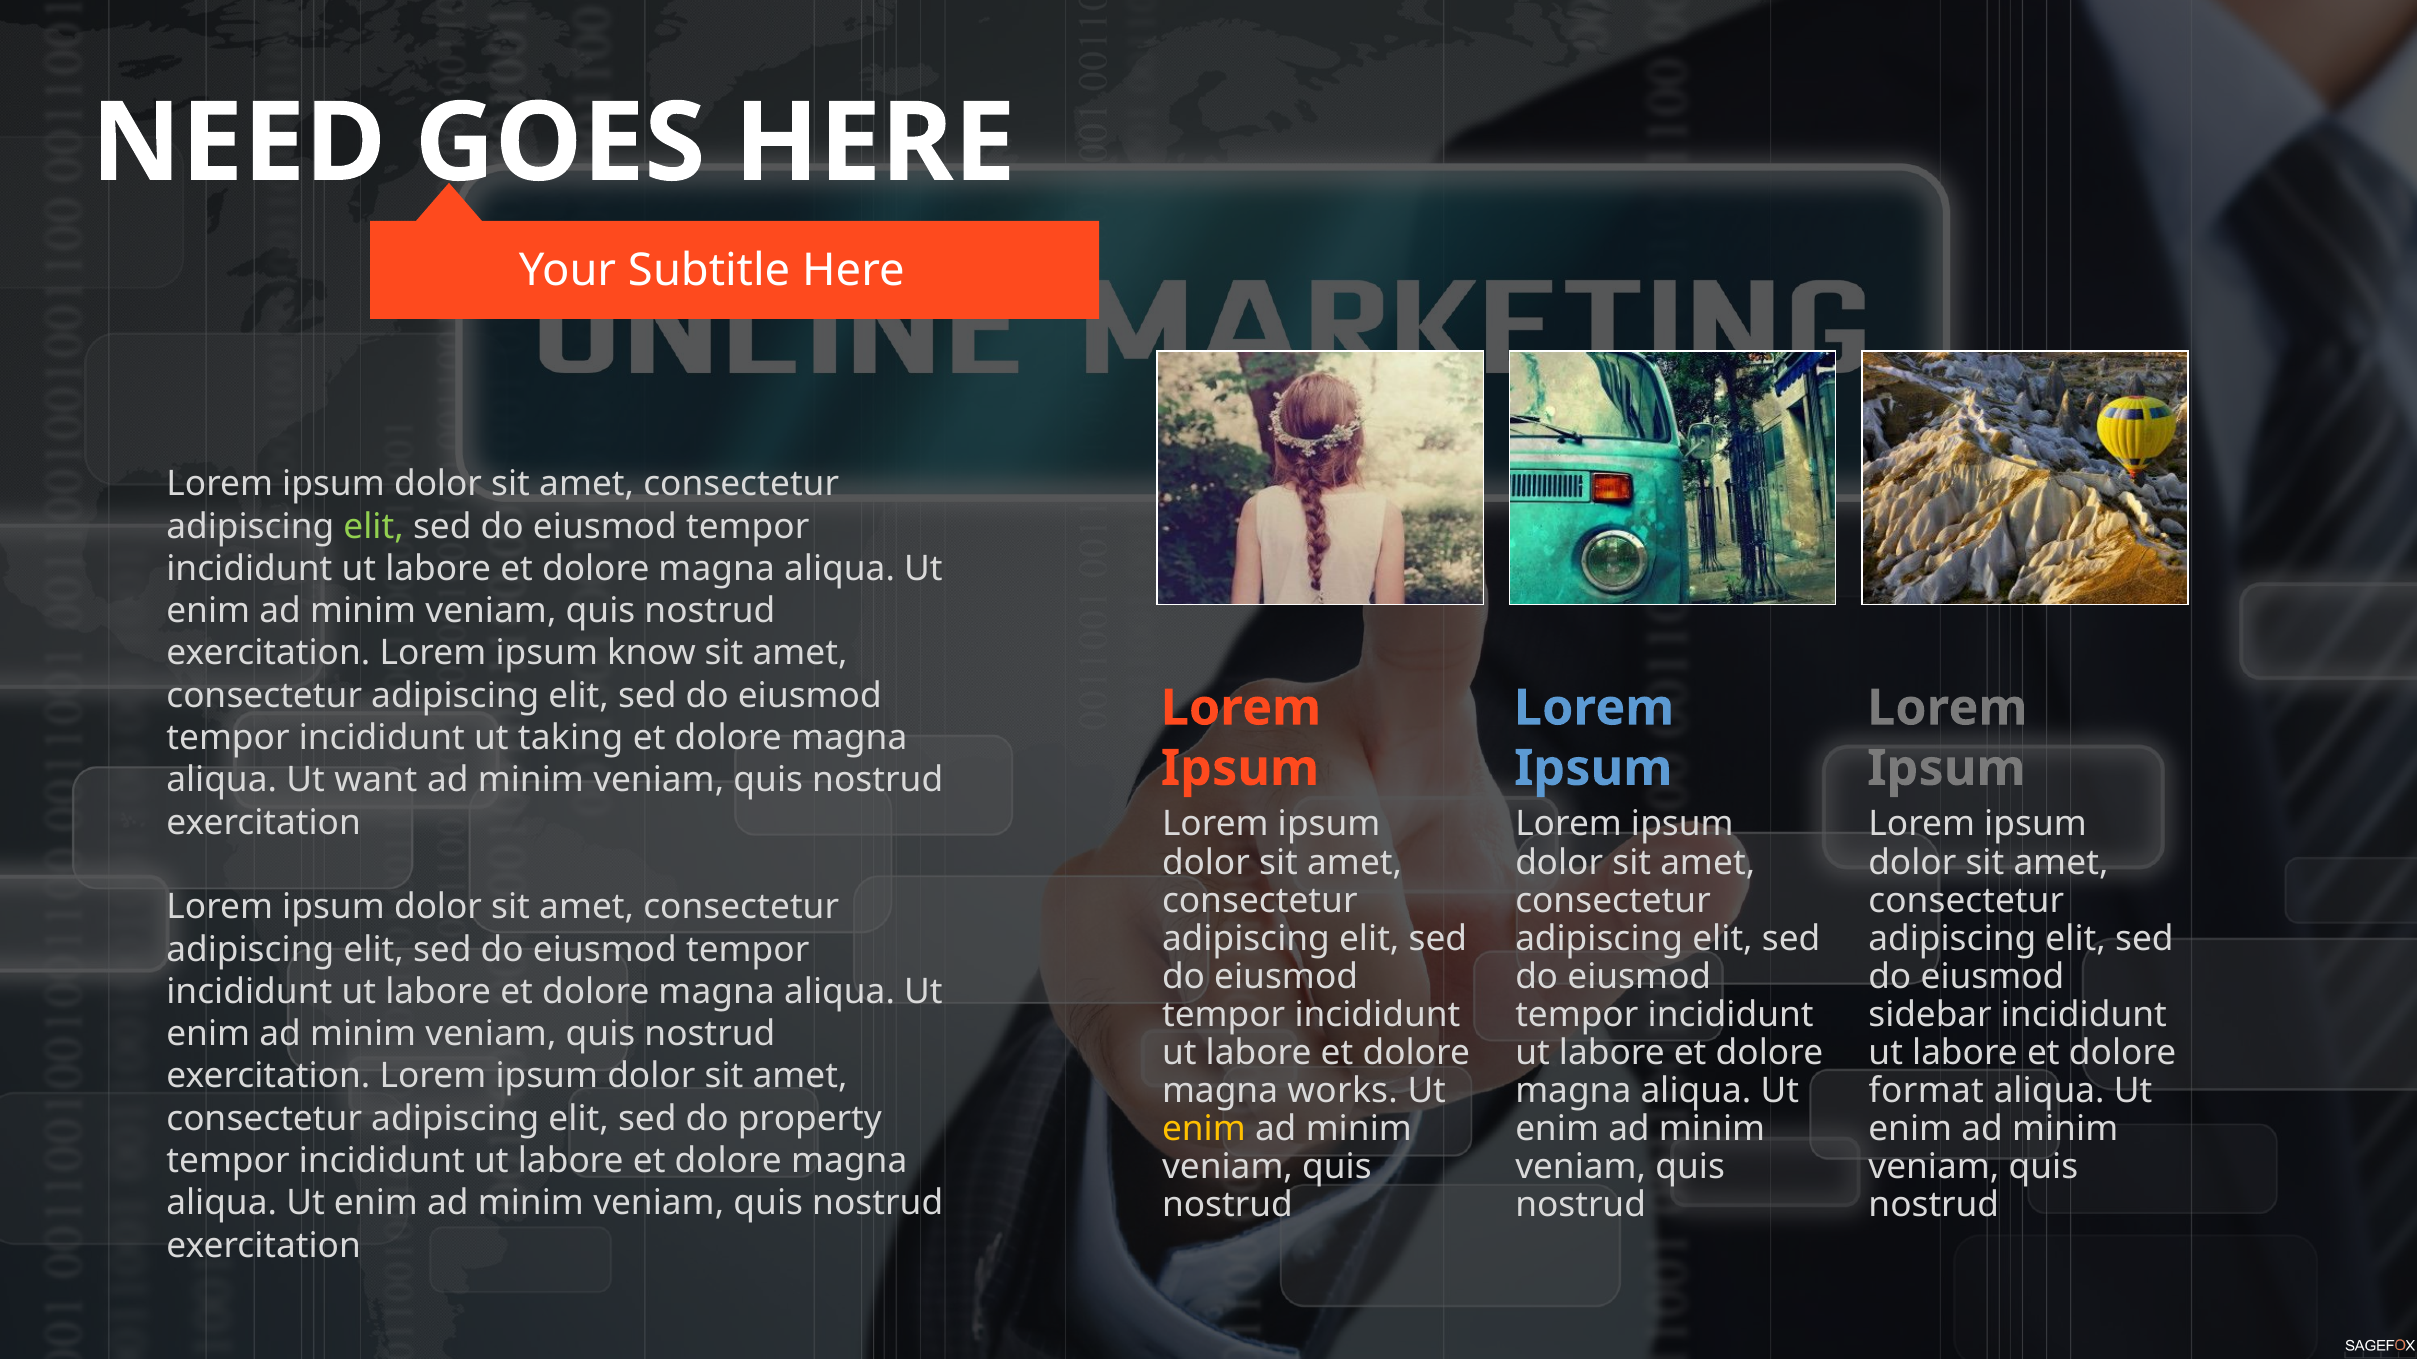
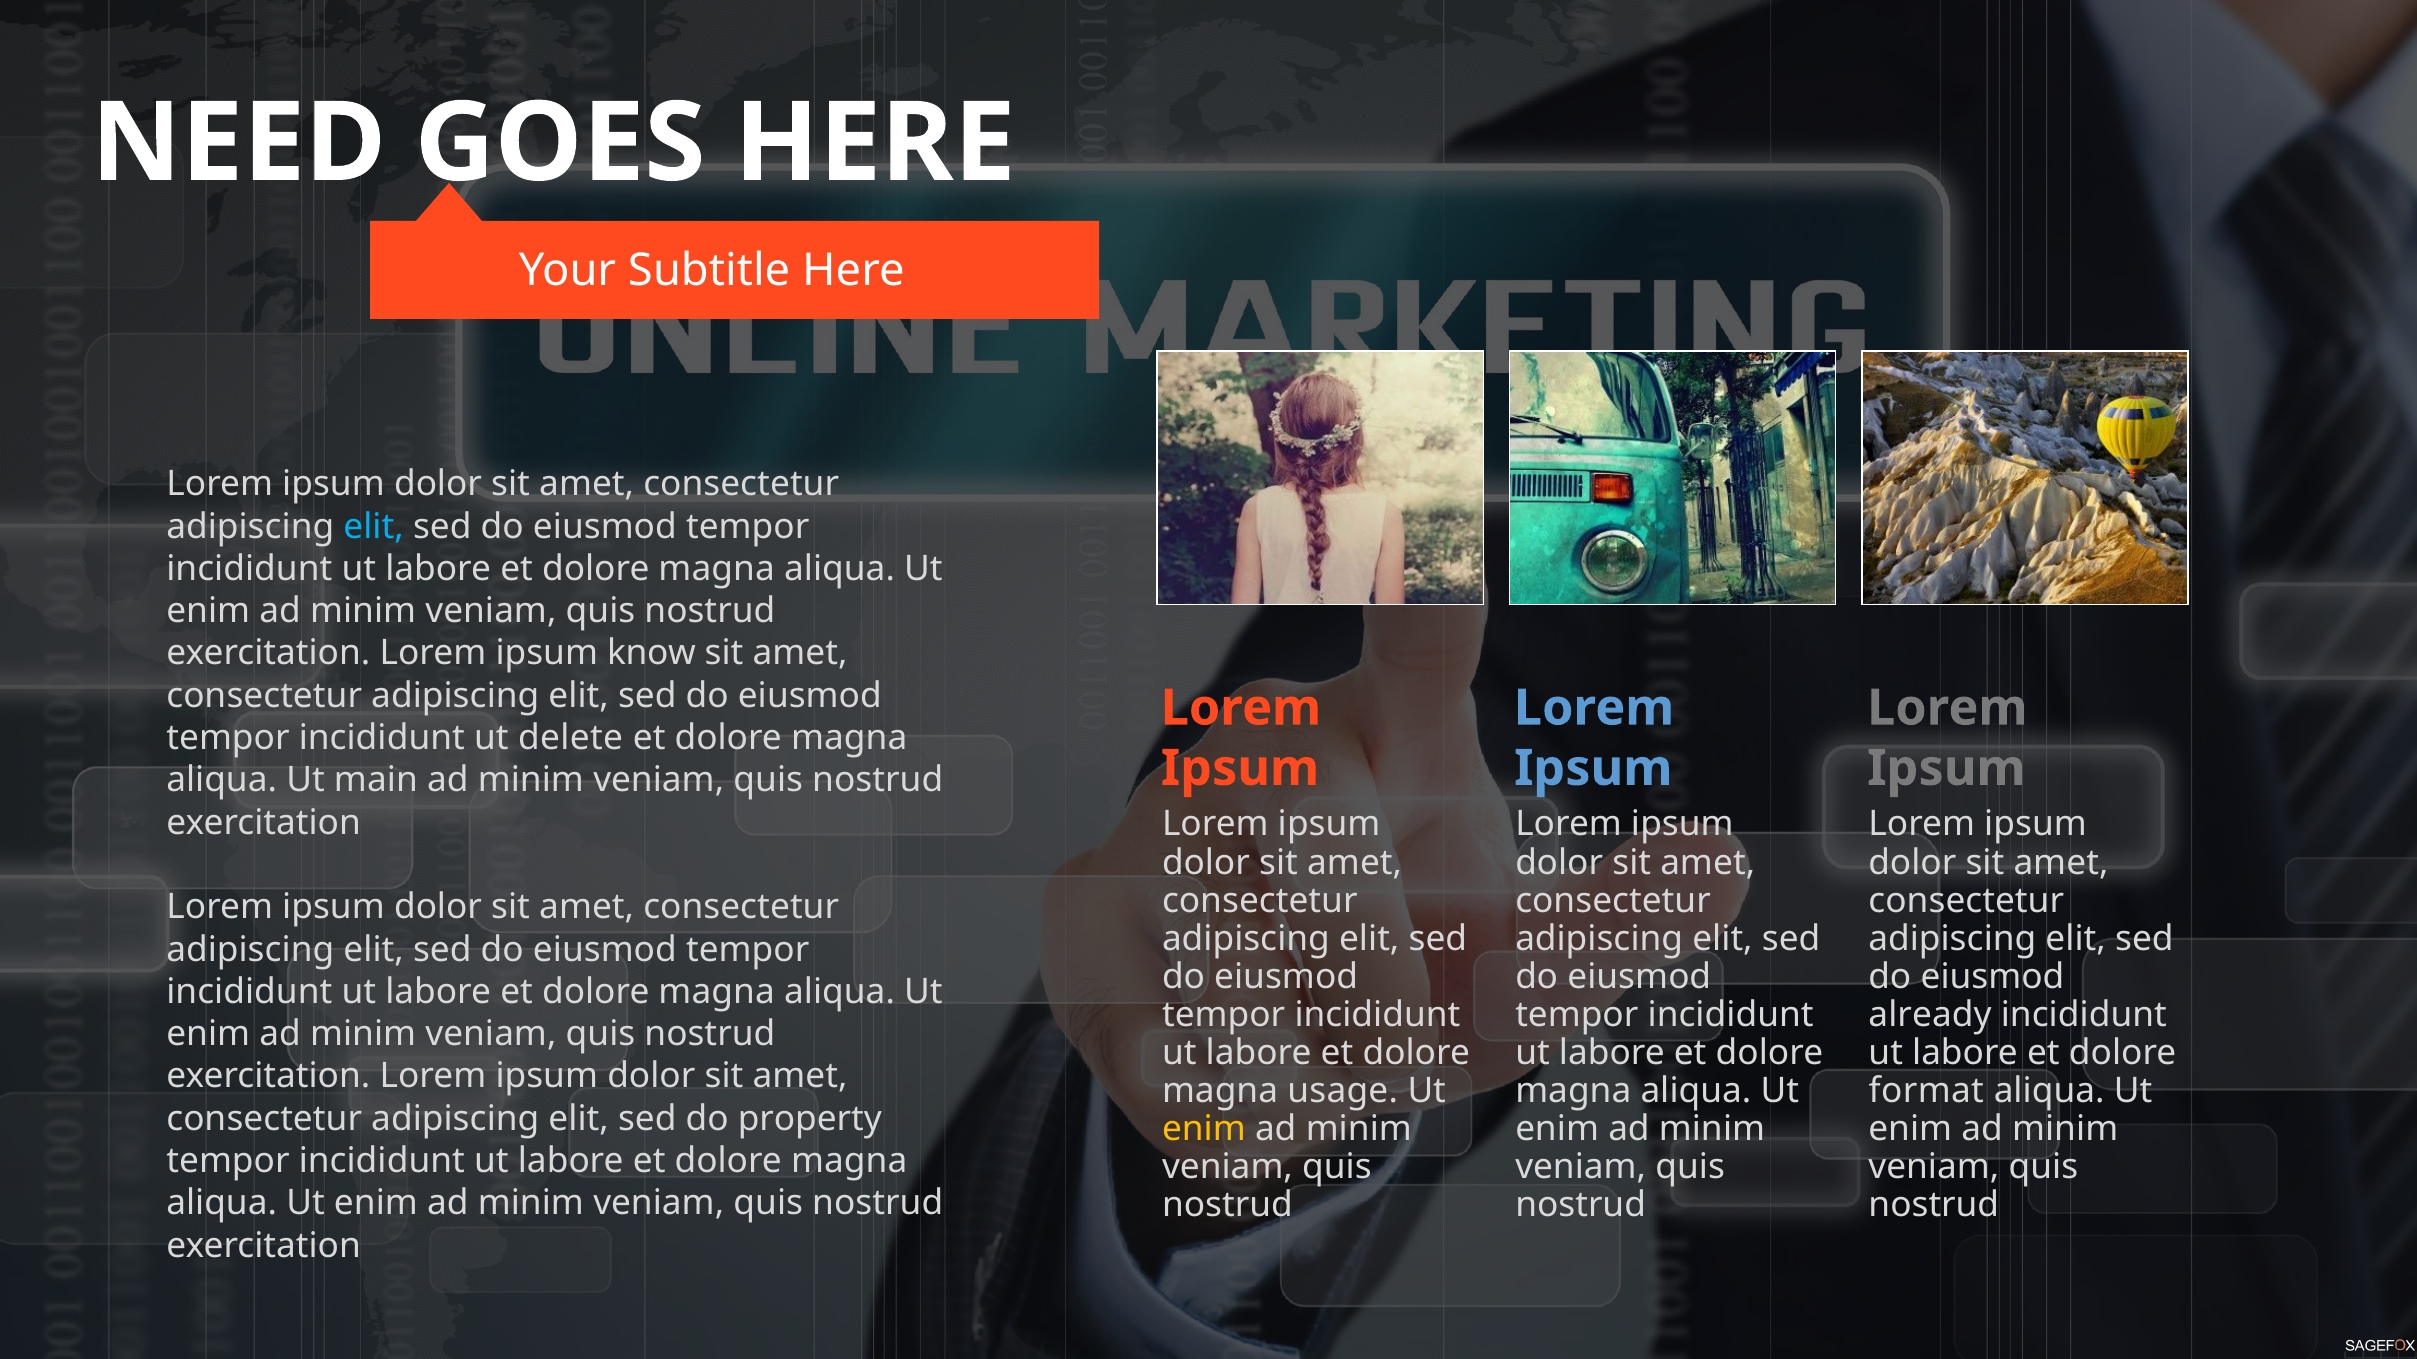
elit colour: light green -> light blue (374, 527)
taking: taking -> delete (571, 738)
want: want -> main (376, 781)
sidebar: sidebar -> already (1930, 1015)
works: works -> usage (1343, 1091)
